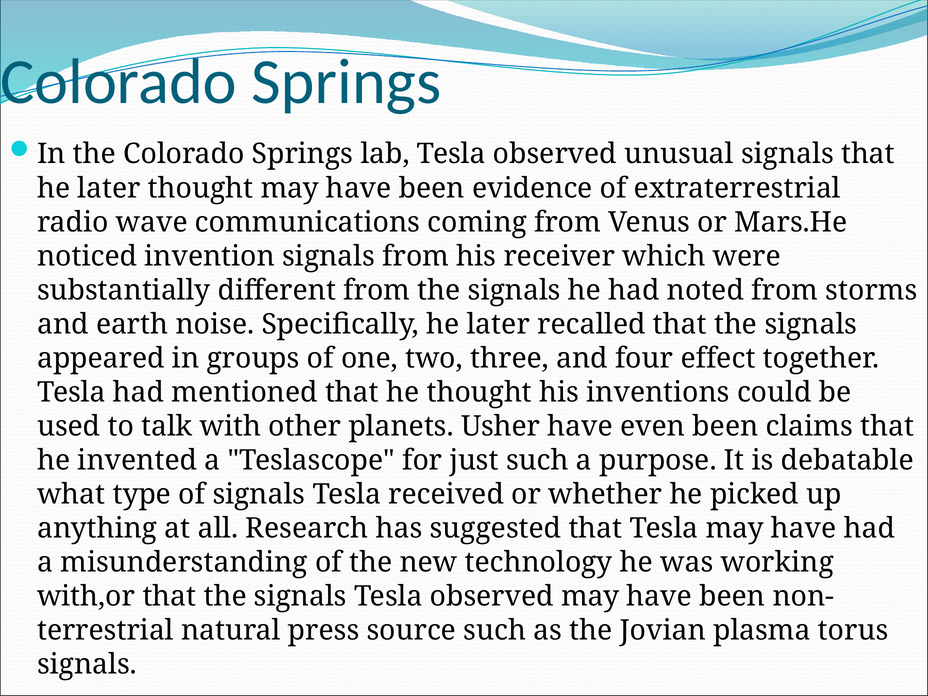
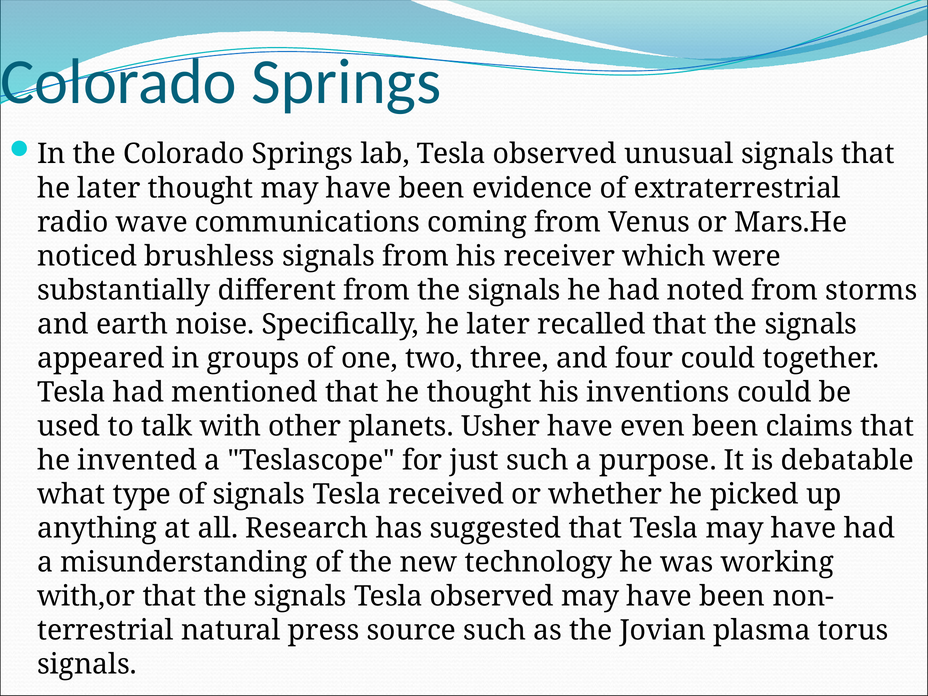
invention: invention -> brushless (210, 256)
four effect: effect -> could (718, 358)
